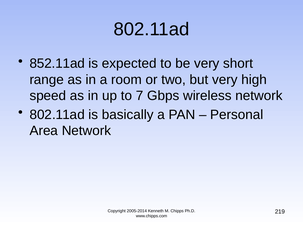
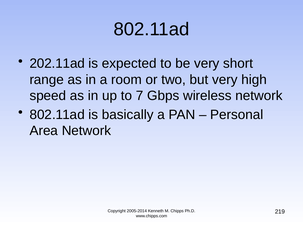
852.11ad: 852.11ad -> 202.11ad (57, 64)
